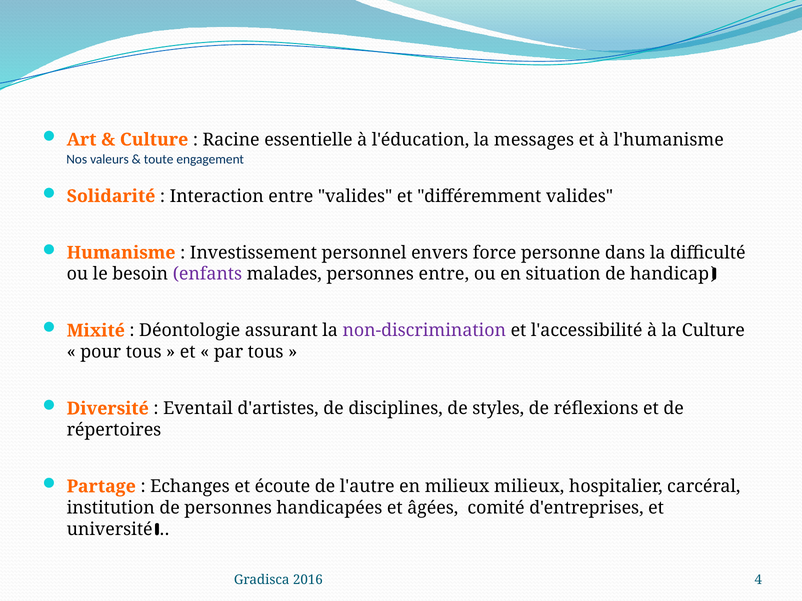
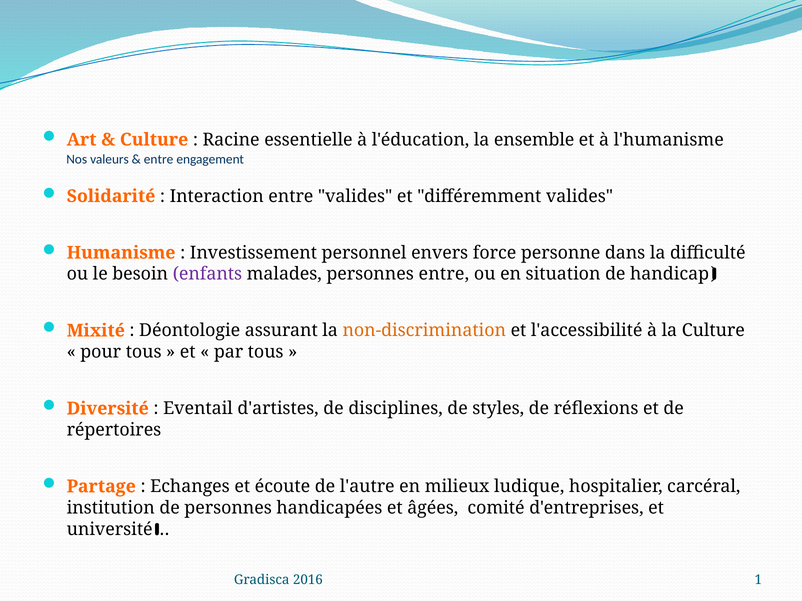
messages: messages -> ensemble (534, 140)
toute: toute -> entre (159, 159)
non-discrimination colour: purple -> orange (424, 331)
milieux milieux: milieux -> ludique (529, 487)
4: 4 -> 1 (758, 580)
